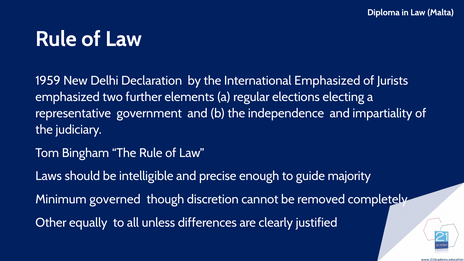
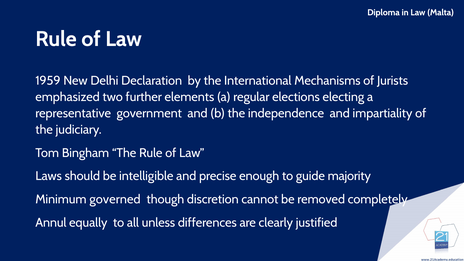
International Emphasized: Emphasized -> Mechanisms (327, 81)
Other: Other -> Annul (51, 223)
